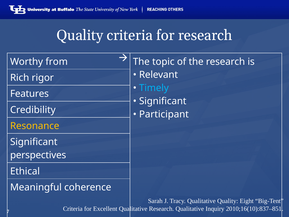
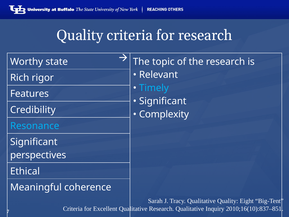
from: from -> state (57, 62)
Participant: Participant -> Complexity (164, 114)
Resonance colour: yellow -> light blue (35, 126)
